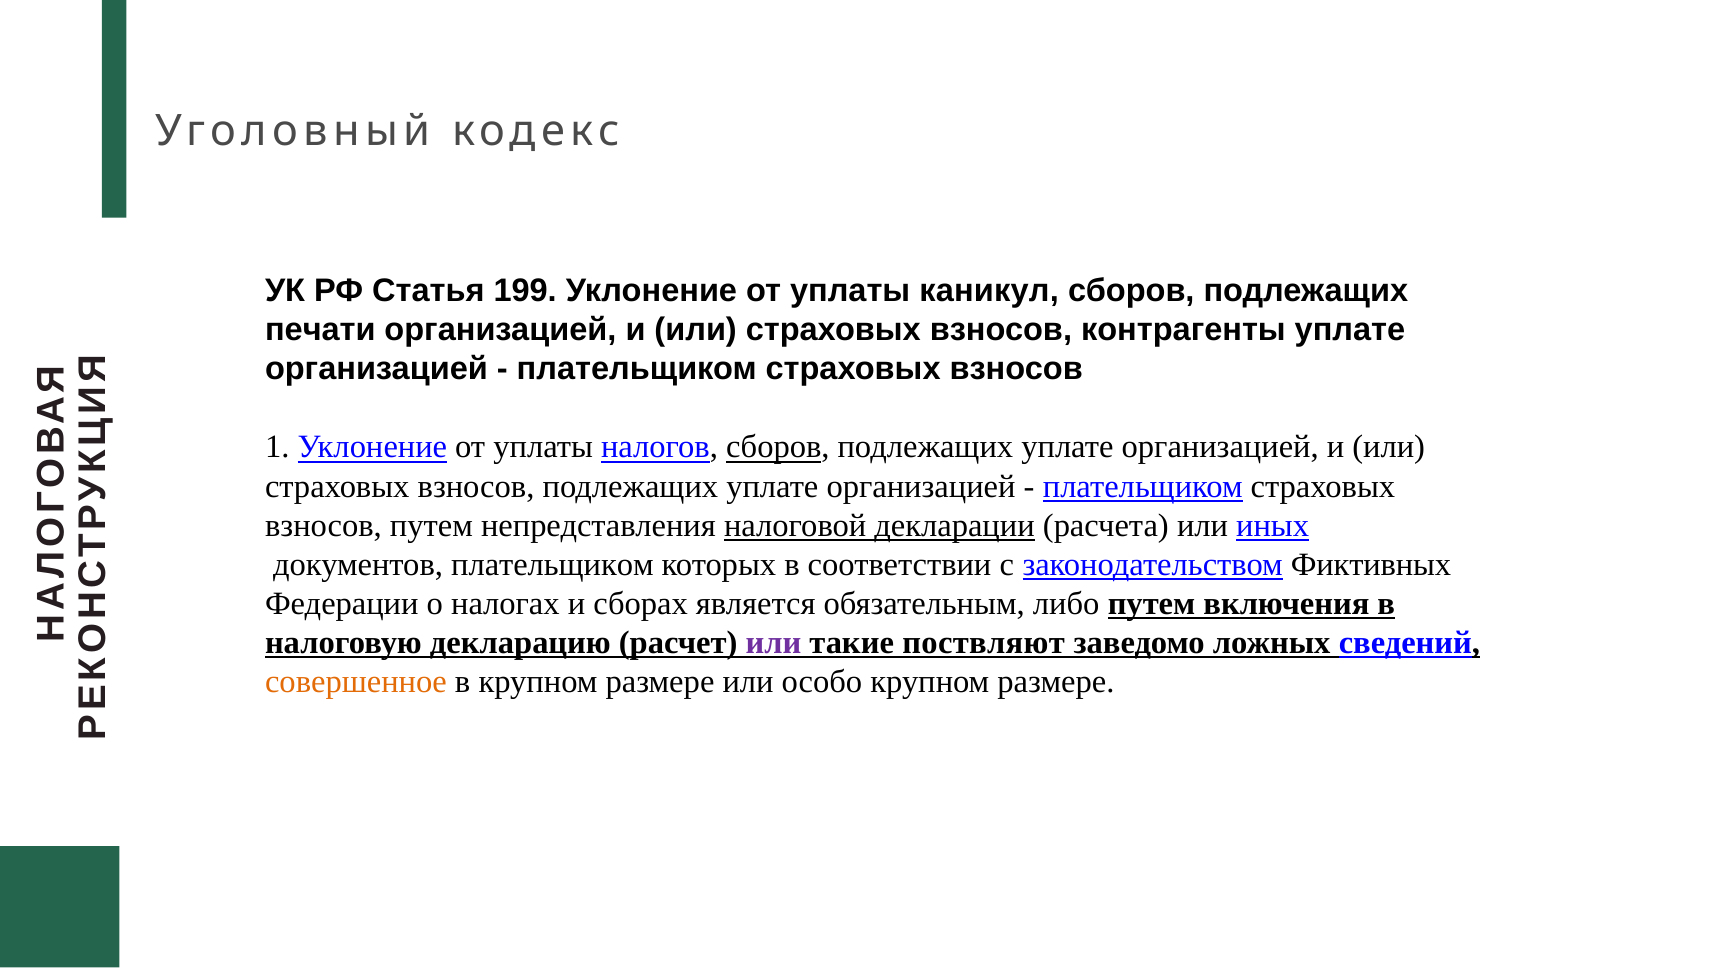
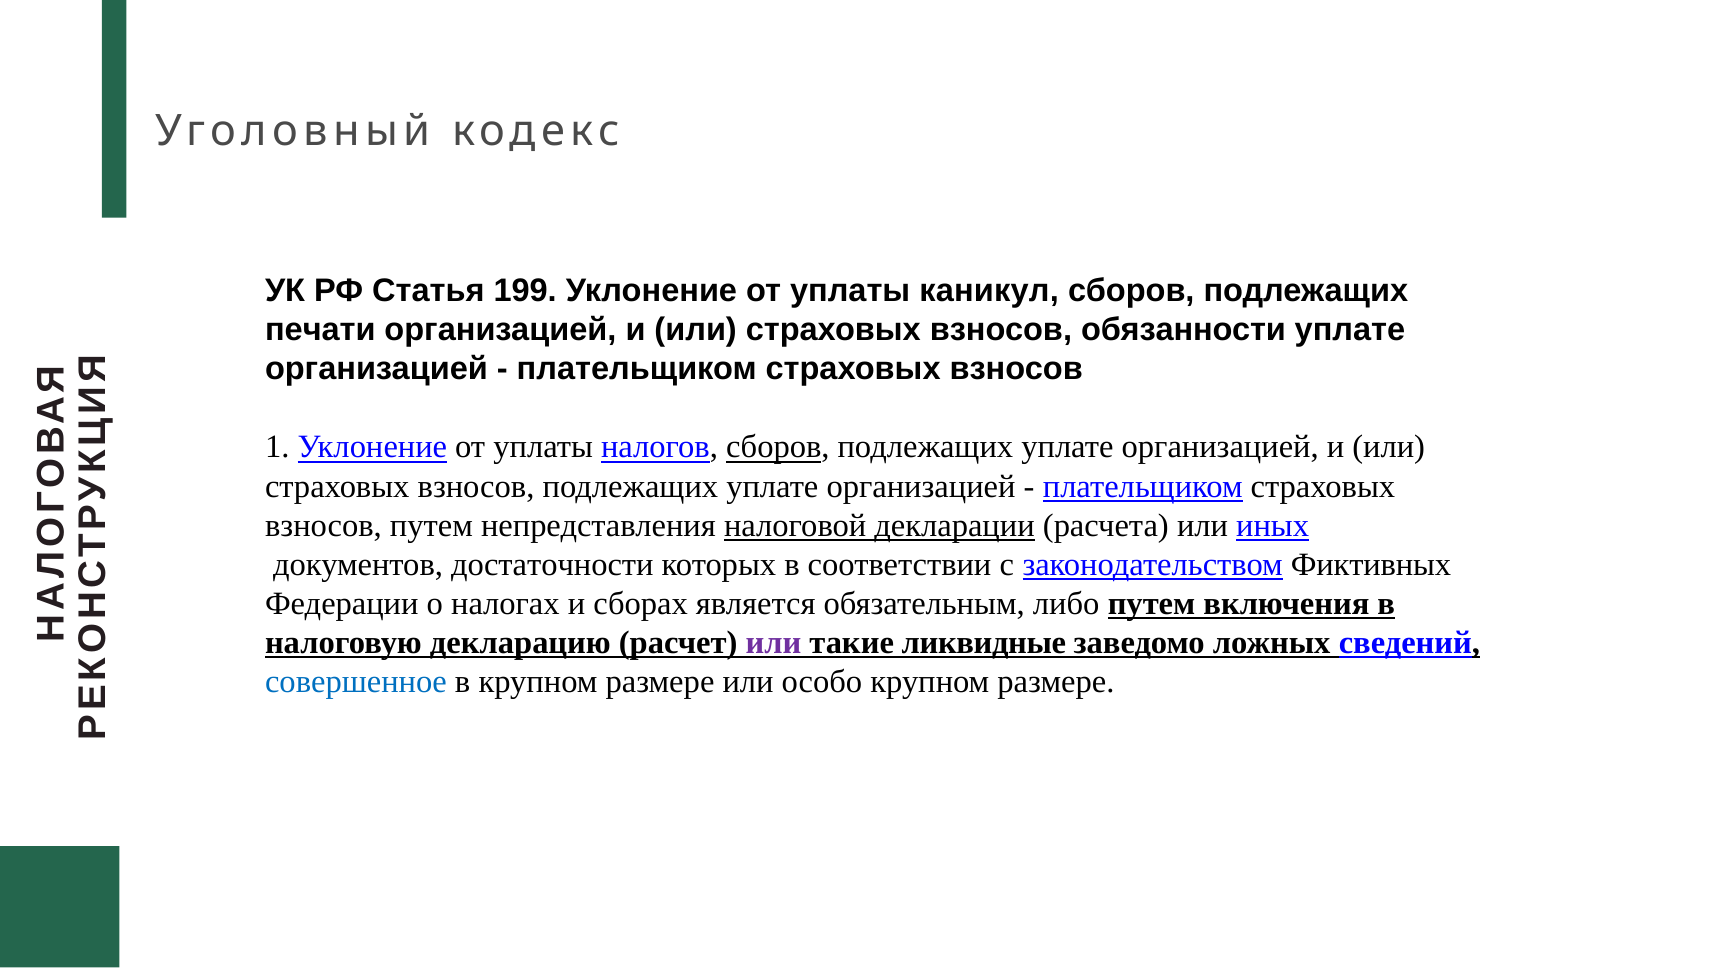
контрагенты: контрагенты -> обязанности (1184, 330)
документов плательщиком: плательщиком -> достаточности (552, 564)
поствляют: поствляют -> ликвидные (984, 643)
совершенное colour: orange -> blue (356, 682)
